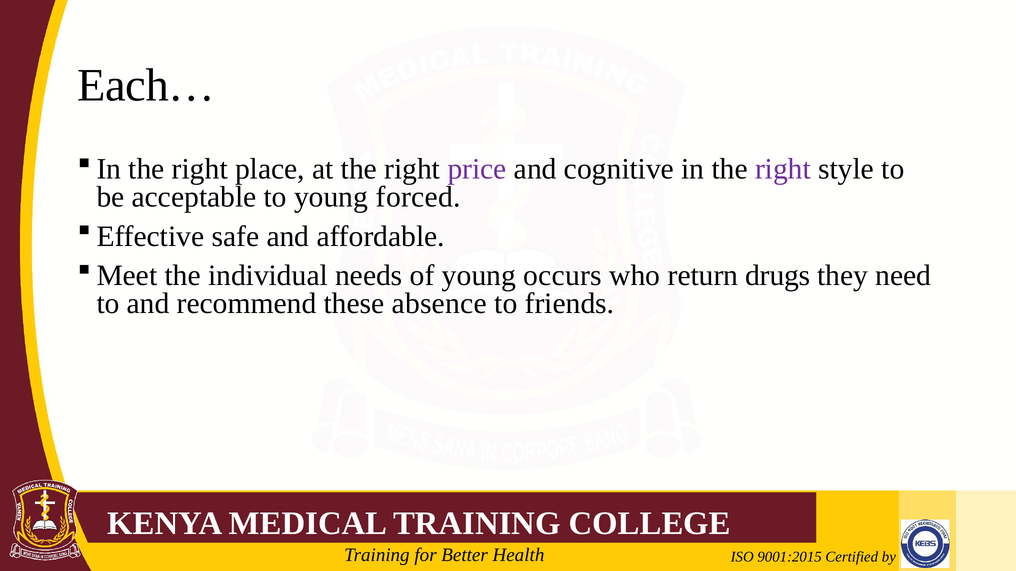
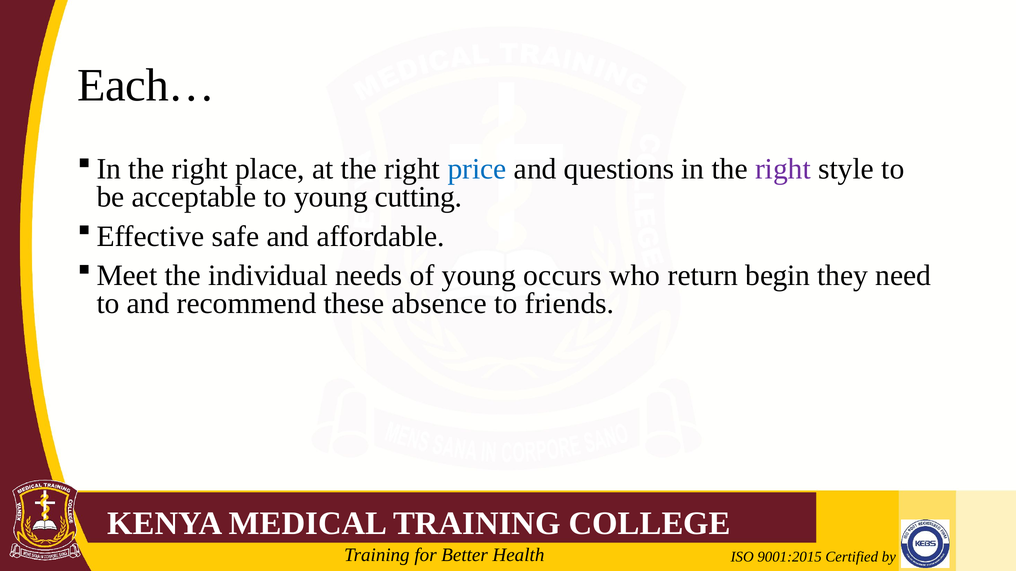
price colour: purple -> blue (477, 169)
cognitive: cognitive -> questions (619, 169)
forced: forced -> cutting (419, 197)
drugs: drugs -> begin (778, 276)
